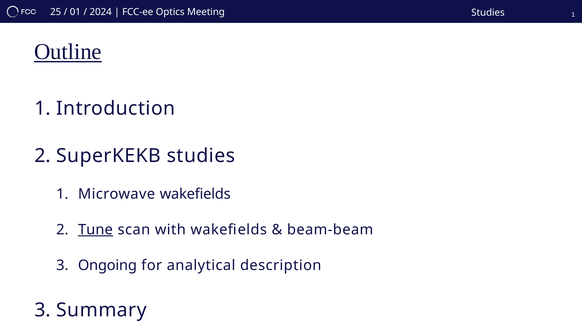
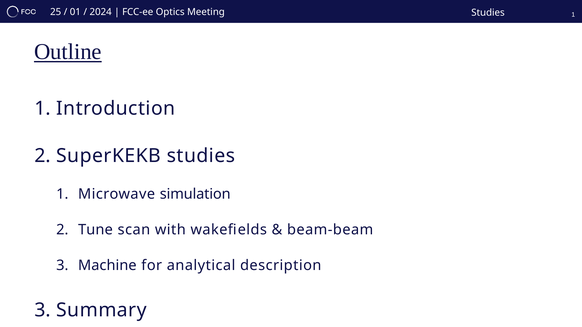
Microwave wakefields: wakefields -> simulation (195, 194)
Tune underline: present -> none (95, 230)
Ongoing: Ongoing -> Machine (107, 266)
